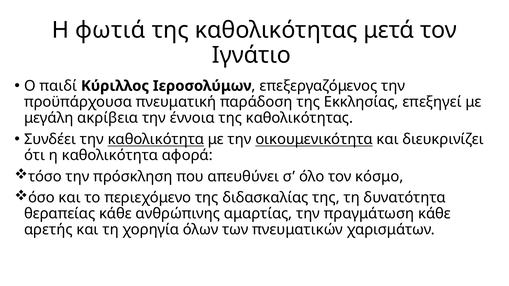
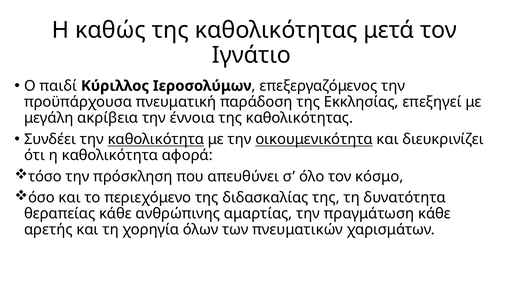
φωτιά: φωτιά -> καθώς (110, 30)
